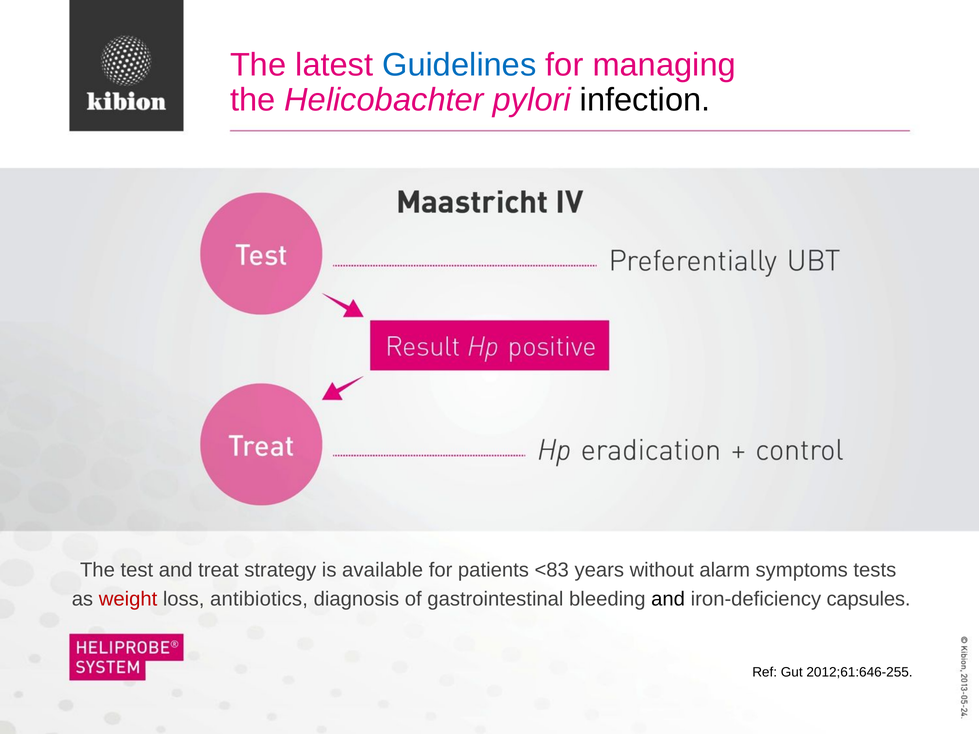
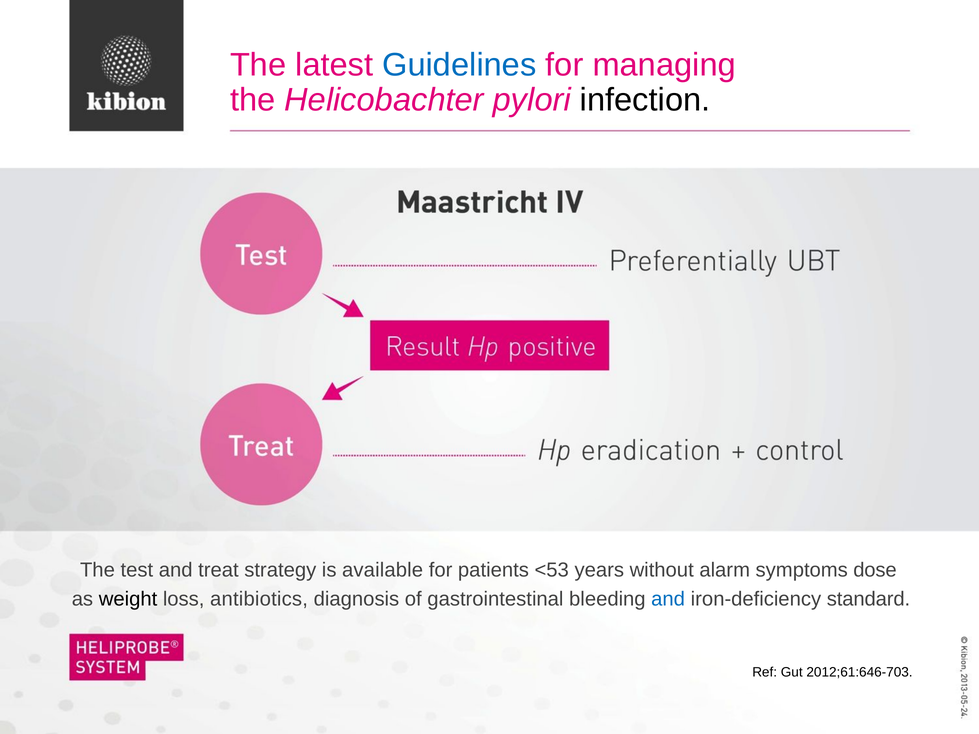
<83: <83 -> <53 (552, 570)
tests: tests -> dose (875, 570)
weight colour: red -> black (128, 599)
and colour: black -> blue (668, 599)
capsules: capsules -> standard (868, 599)
2012;61:646-255: 2012;61:646-255 -> 2012;61:646-703 (860, 673)
